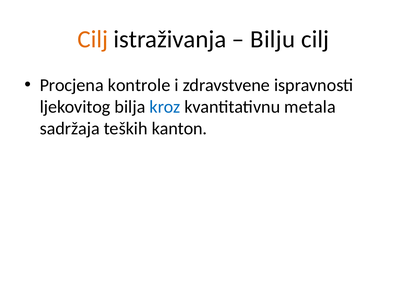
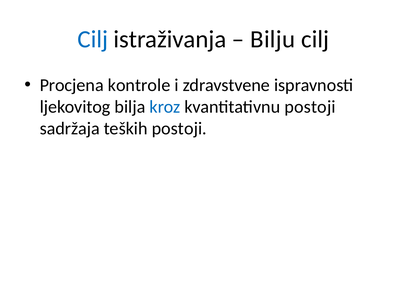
Cilj colour: orange -> blue (93, 39)
kvantitativnu metala: metala -> postoji (310, 107)
teških kanton: kanton -> postoji (179, 129)
